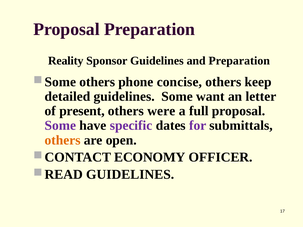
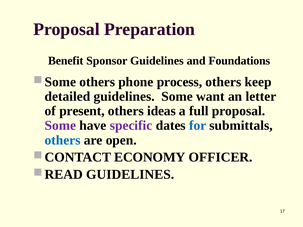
Reality: Reality -> Benefit (66, 61)
and Preparation: Preparation -> Foundations (239, 61)
concise: concise -> process (179, 82)
were: were -> ideas (161, 111)
for colour: purple -> blue (198, 126)
others colour: orange -> blue (63, 140)
